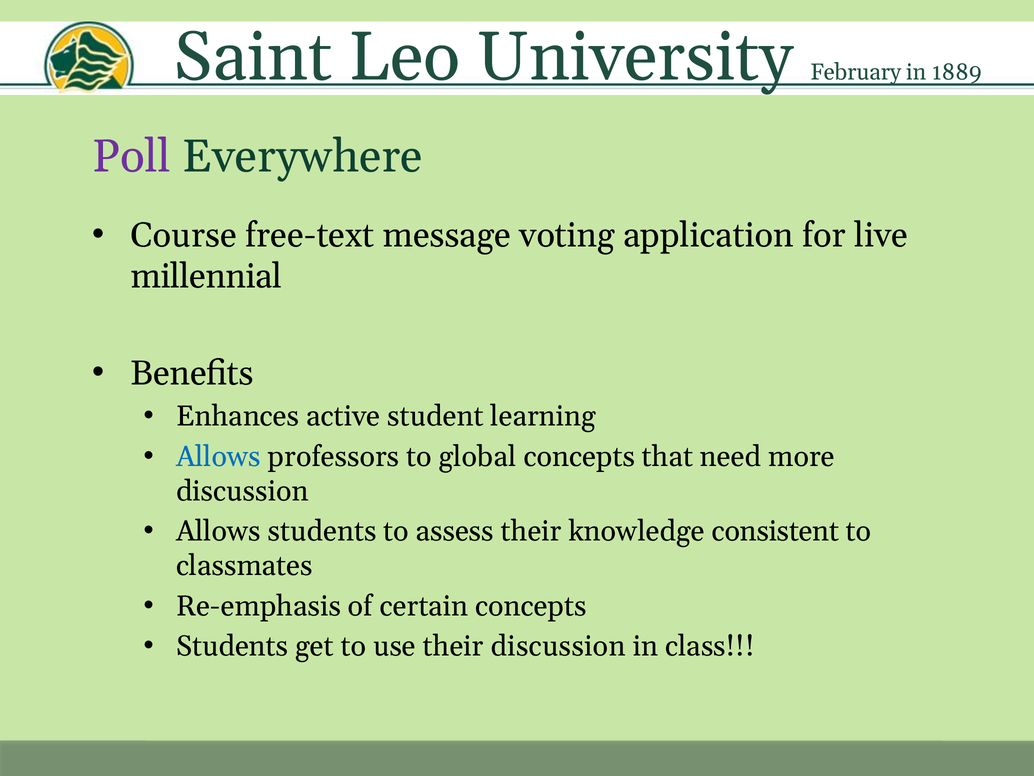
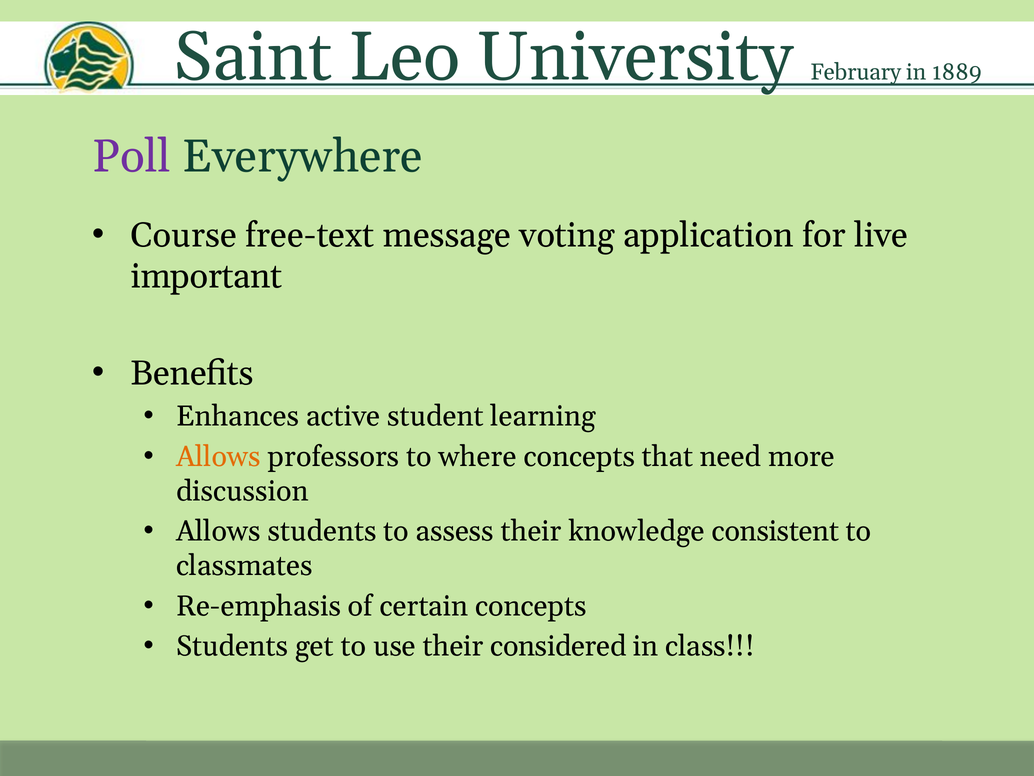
millennial: millennial -> important (207, 276)
Allows colour: blue -> orange (218, 456)
global: global -> where (478, 456)
their discussion: discussion -> considered (558, 646)
